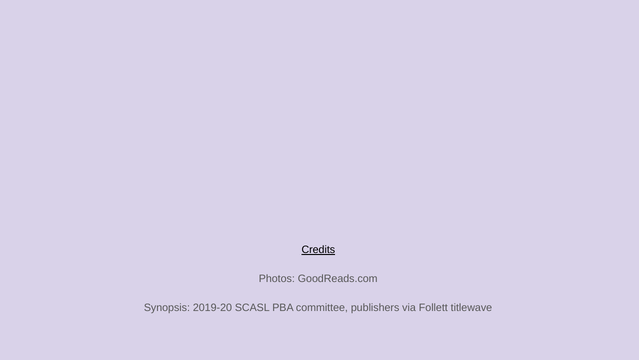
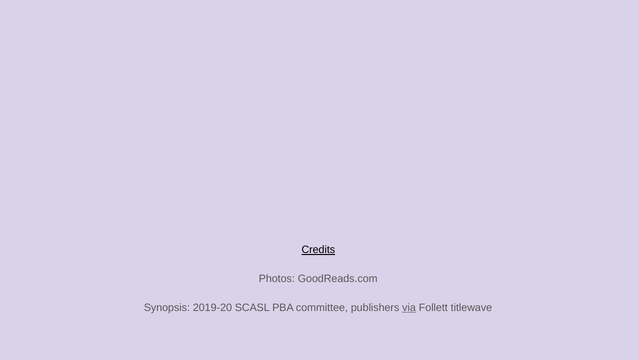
via underline: none -> present (409, 307)
